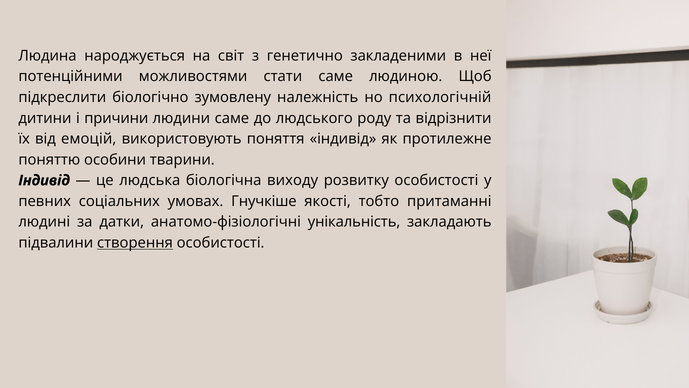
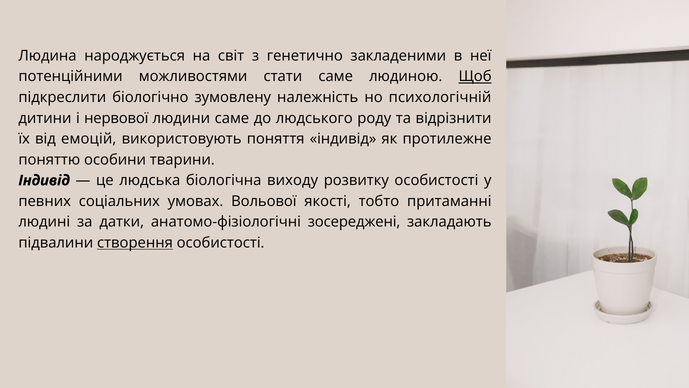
Щоб underline: none -> present (475, 76)
причини: причини -> нервової (116, 118)
Гнучкіше: Гнучкіше -> Вольової (264, 201)
унікальність: унікальність -> зосереджені (354, 222)
